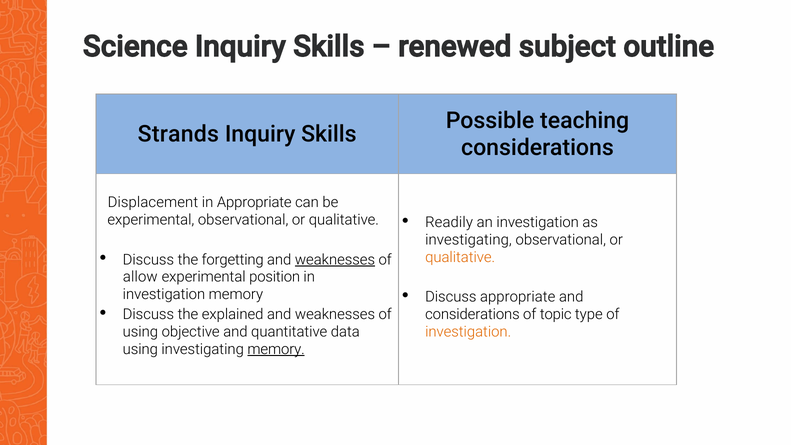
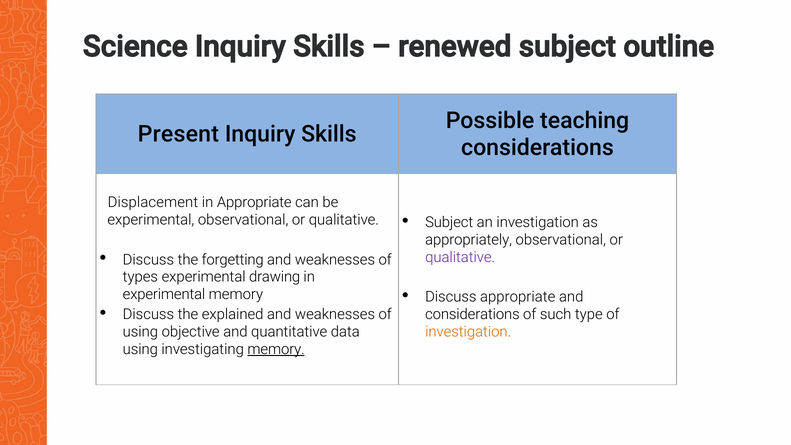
Strands: Strands -> Present (178, 134)
Readily: Readily -> Subject (449, 222)
investigating: investigating -> appropriately (469, 240)
qualitative colour: orange -> purple (460, 257)
weaknesses underline: present -> none (335, 260)
allow: allow -> types (140, 277)
position: position -> drawing (275, 277)
investigation: investigation -> experimental (164, 294)
topic: topic -> such (556, 314)
